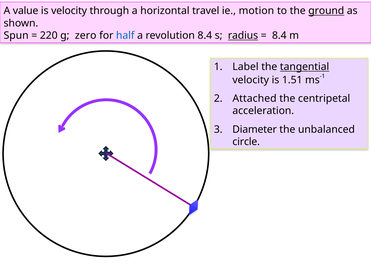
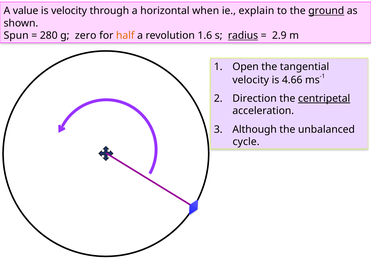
travel: travel -> when (206, 11)
motion: motion -> explain (256, 11)
220: 220 -> 280 (49, 36)
half colour: blue -> orange (125, 36)
revolution 8.4: 8.4 -> 1.6 (205, 36)
8.4: 8.4 -> 2.9 (279, 36)
Label: Label -> Open (246, 67)
tangential underline: present -> none (305, 67)
1.51: 1.51 -> 4.66 (292, 80)
Attached: Attached -> Direction (255, 99)
centripetal underline: none -> present (324, 99)
Diameter: Diameter -> Although (255, 129)
circle: circle -> cycle (246, 142)
